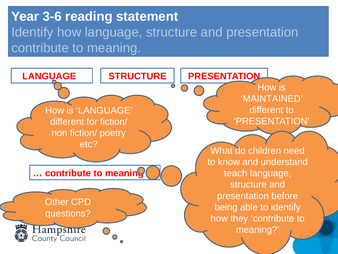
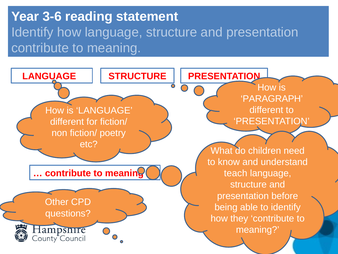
MAINTAINED: MAINTAINED -> PARAGRAPH (272, 99)
